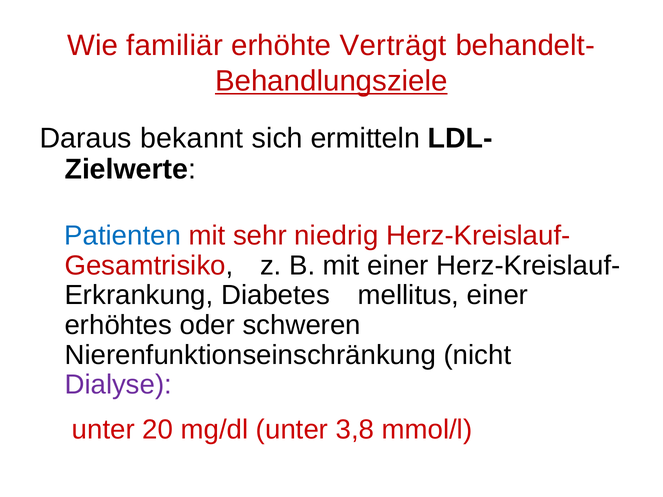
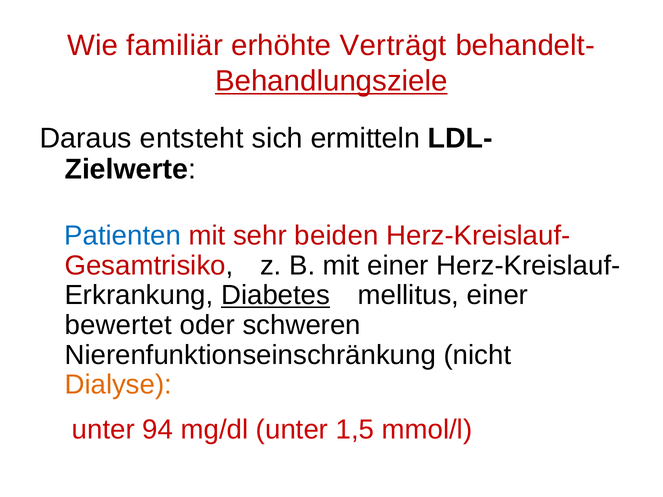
bekannt: bekannt -> entsteht (192, 138)
niedrig: niedrig -> beiden (336, 236)
Diabetes underline: none -> present (276, 295)
erhöhtes: erhöhtes -> bewertet (118, 325)
Dialyse colour: purple -> orange (118, 385)
20: 20 -> 94 (158, 430)
3,8: 3,8 -> 1,5 (355, 430)
